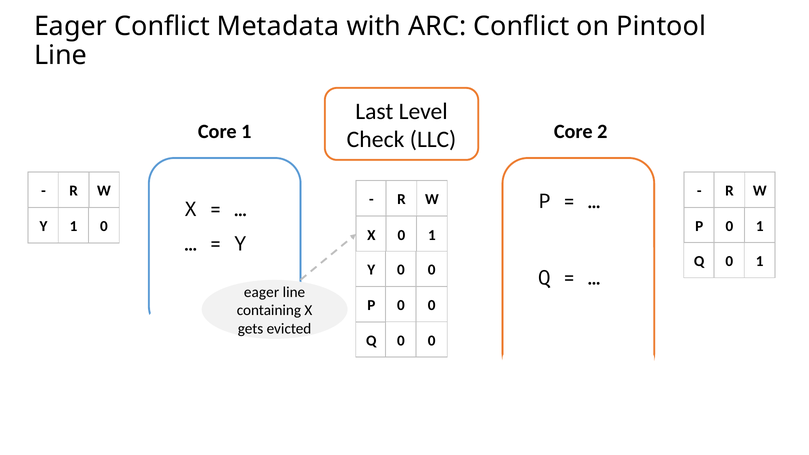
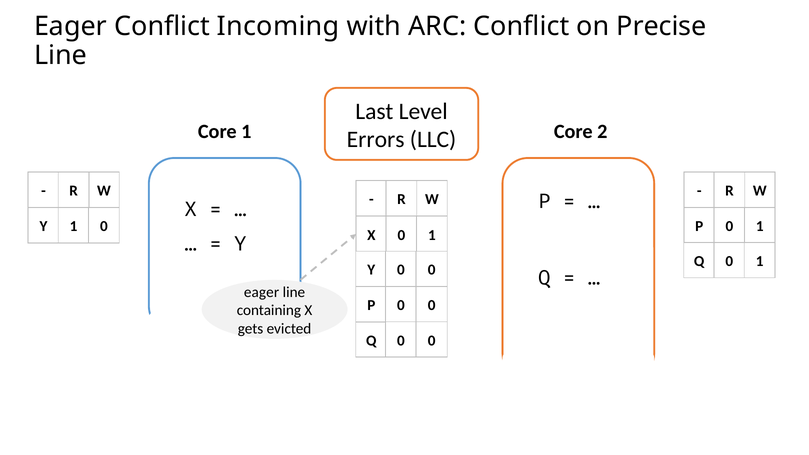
Metadata: Metadata -> Incoming (278, 26)
Pintool: Pintool -> Precise (661, 26)
Check: Check -> Errors (376, 140)
